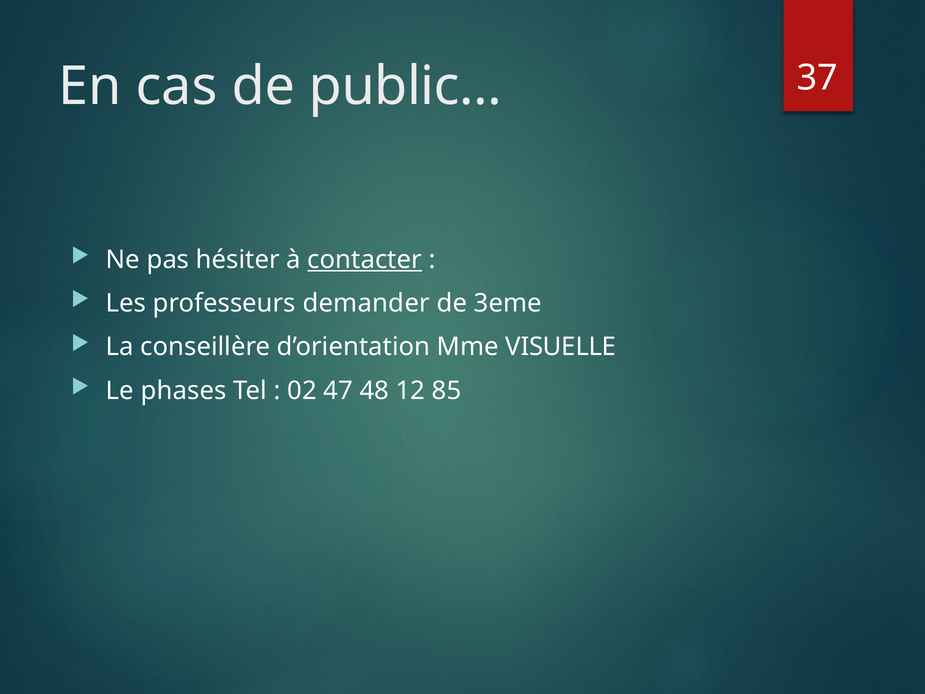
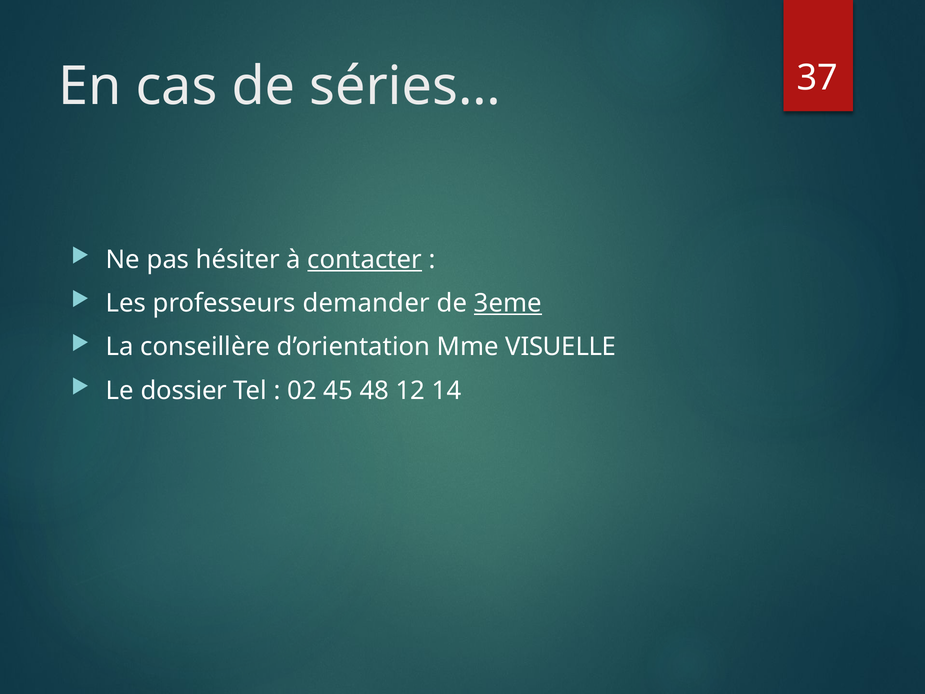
public…: public… -> séries… (405, 87)
3eme underline: none -> present (508, 303)
phases: phases -> dossier (184, 391)
47: 47 -> 45 (338, 391)
85: 85 -> 14 (447, 391)
